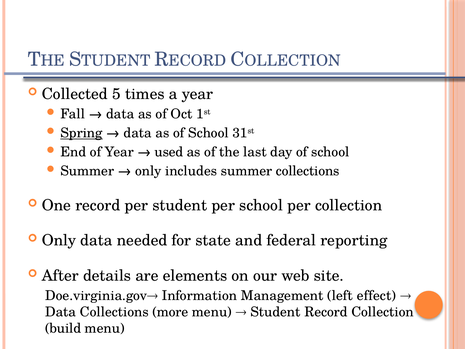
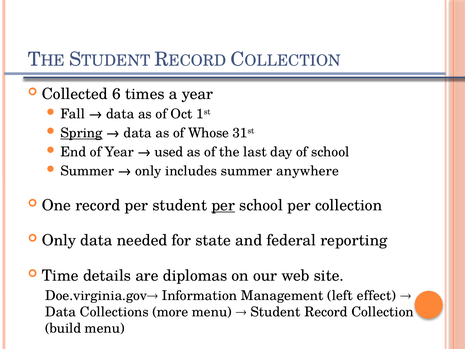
5: 5 -> 6 (116, 94)
as of School: School -> Whose (209, 133)
summer collections: collections -> anywhere (308, 171)
per underline: none -> present (223, 205)
After: After -> Time (60, 275)
elements: elements -> diplomas (195, 275)
